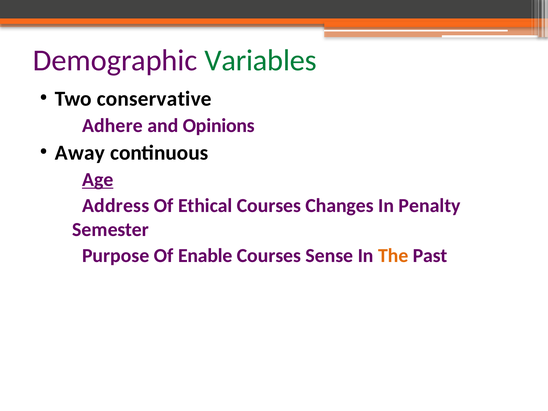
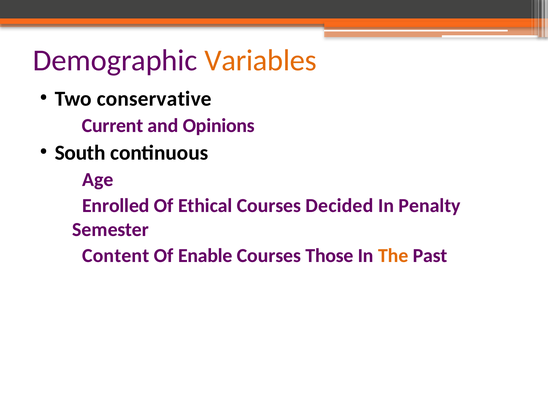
Variables colour: green -> orange (260, 60)
Adhere: Adhere -> Current (113, 126)
Away: Away -> South (80, 153)
Age underline: present -> none (98, 180)
Address: Address -> Enrolled (116, 206)
Changes: Changes -> Decided (339, 206)
Purpose: Purpose -> Content (116, 256)
Sense: Sense -> Those (330, 256)
